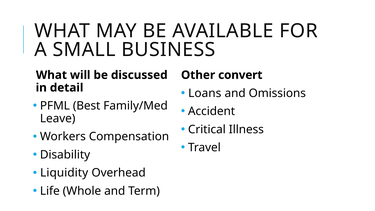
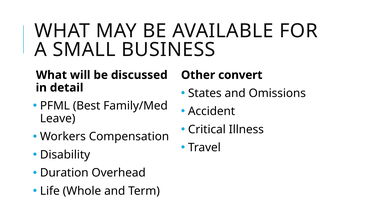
Loans: Loans -> States (205, 93)
Liquidity: Liquidity -> Duration (64, 173)
